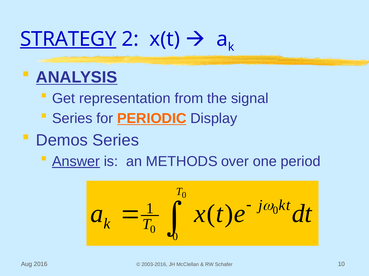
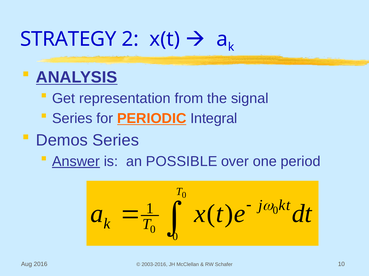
STRATEGY underline: present -> none (68, 39)
Display: Display -> Integral (214, 119)
METHODS: METHODS -> POSSIBLE (182, 162)
